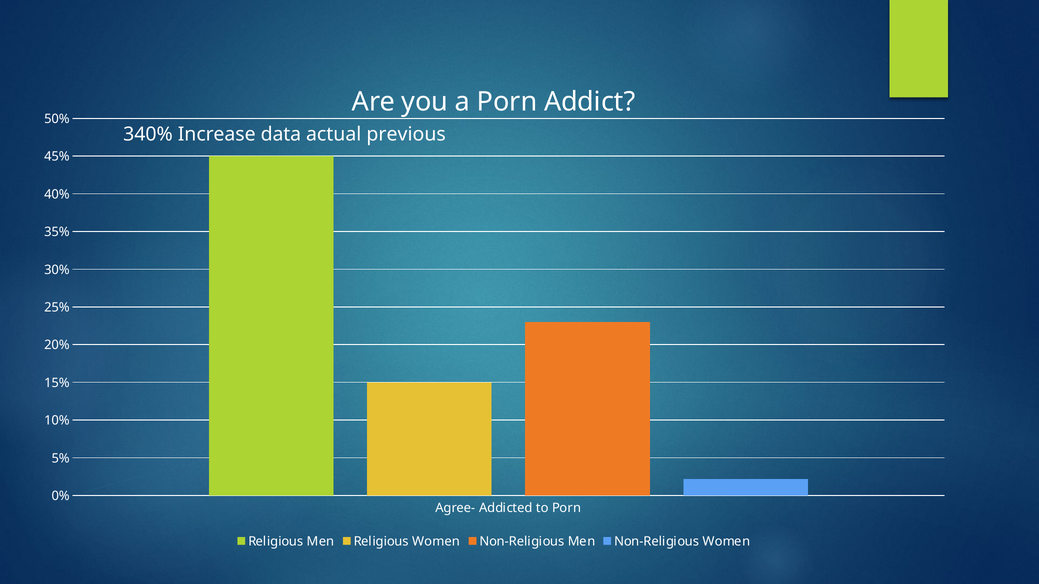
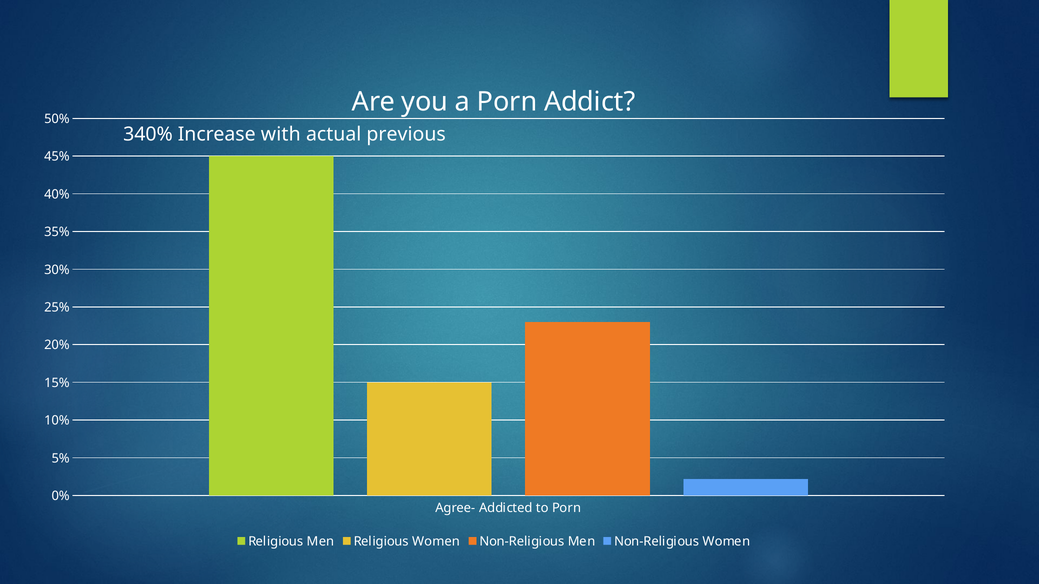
data: data -> with (281, 135)
